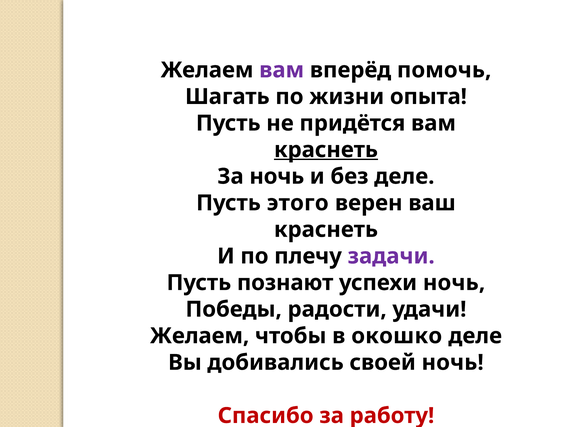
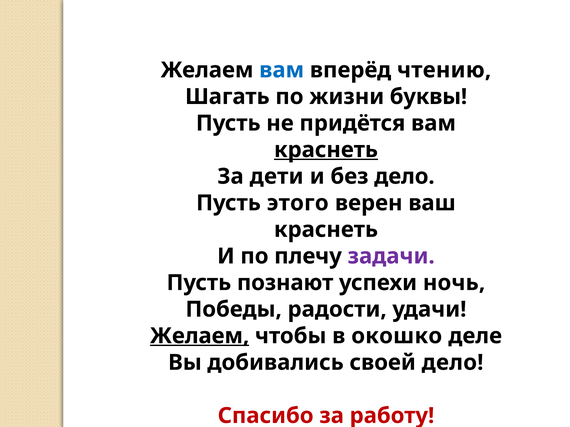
вам colour: purple -> blue (282, 70)
помочь: помочь -> чтению (444, 70)
опыта: опыта -> буквы (428, 97)
За ночь: ночь -> дети (277, 177)
без деле: деле -> дело (404, 177)
Желаем underline: none -> present (200, 336)
своей ночь: ночь -> дело (453, 363)
